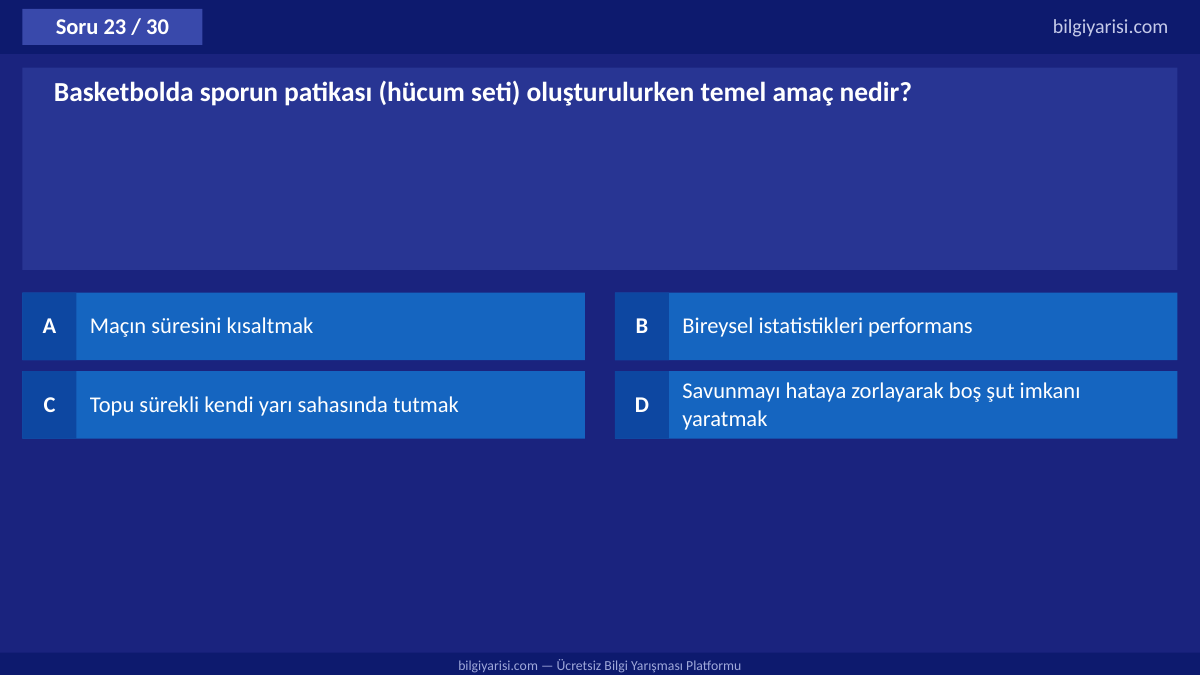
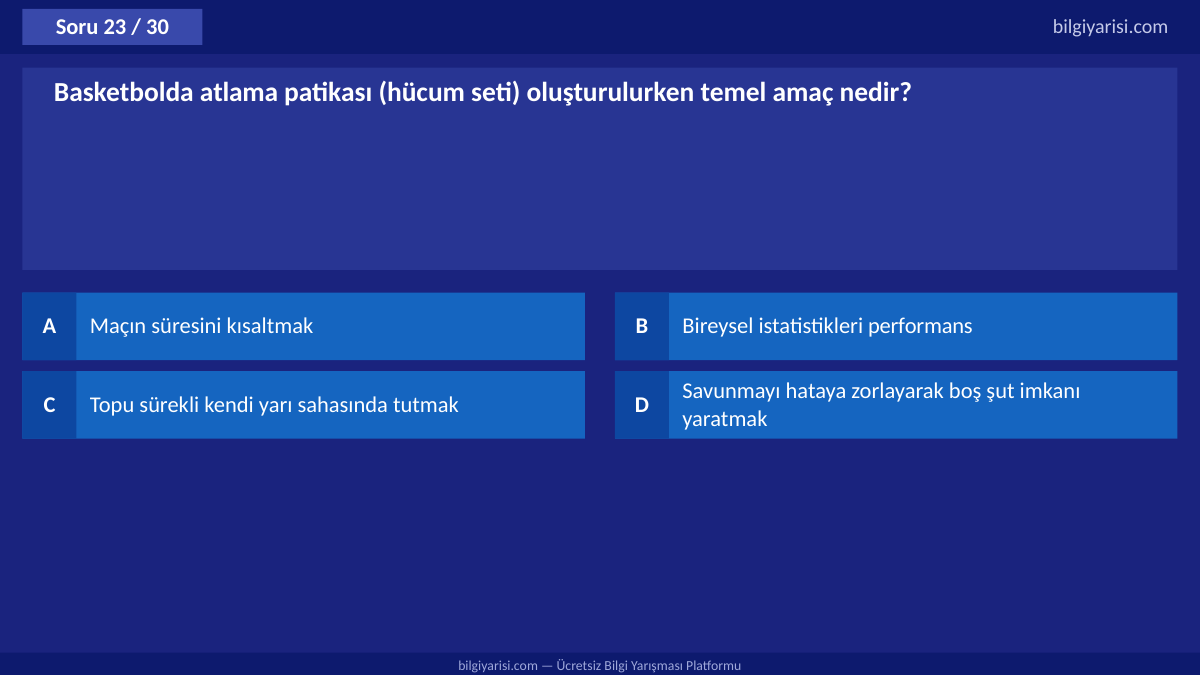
sporun: sporun -> atlama (239, 92)
